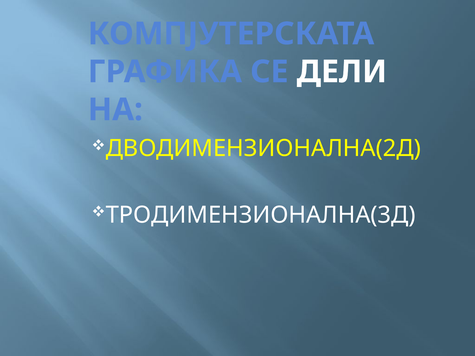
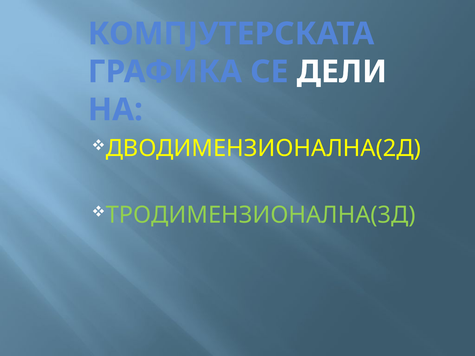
ТРОДИМЕНЗИОНАЛНА(3Д colour: white -> light green (261, 215)
